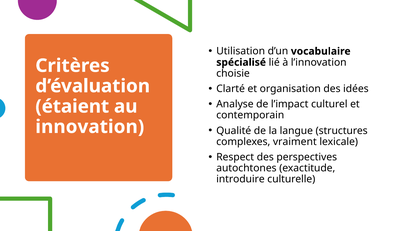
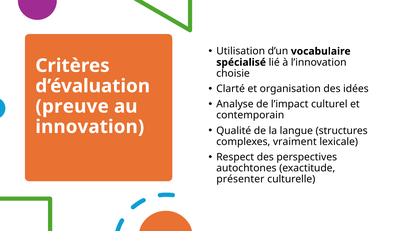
étaient: étaient -> preuve (72, 107)
introduire: introduire -> présenter (240, 179)
